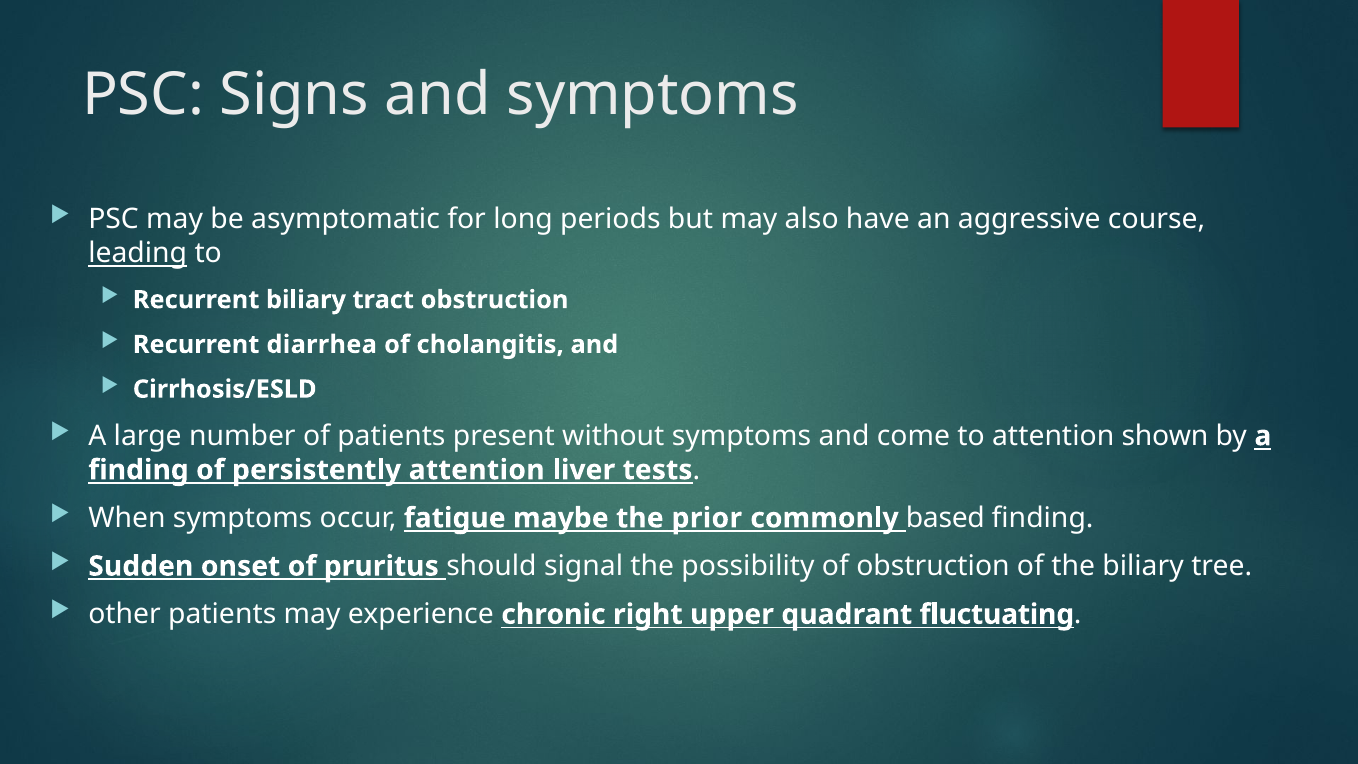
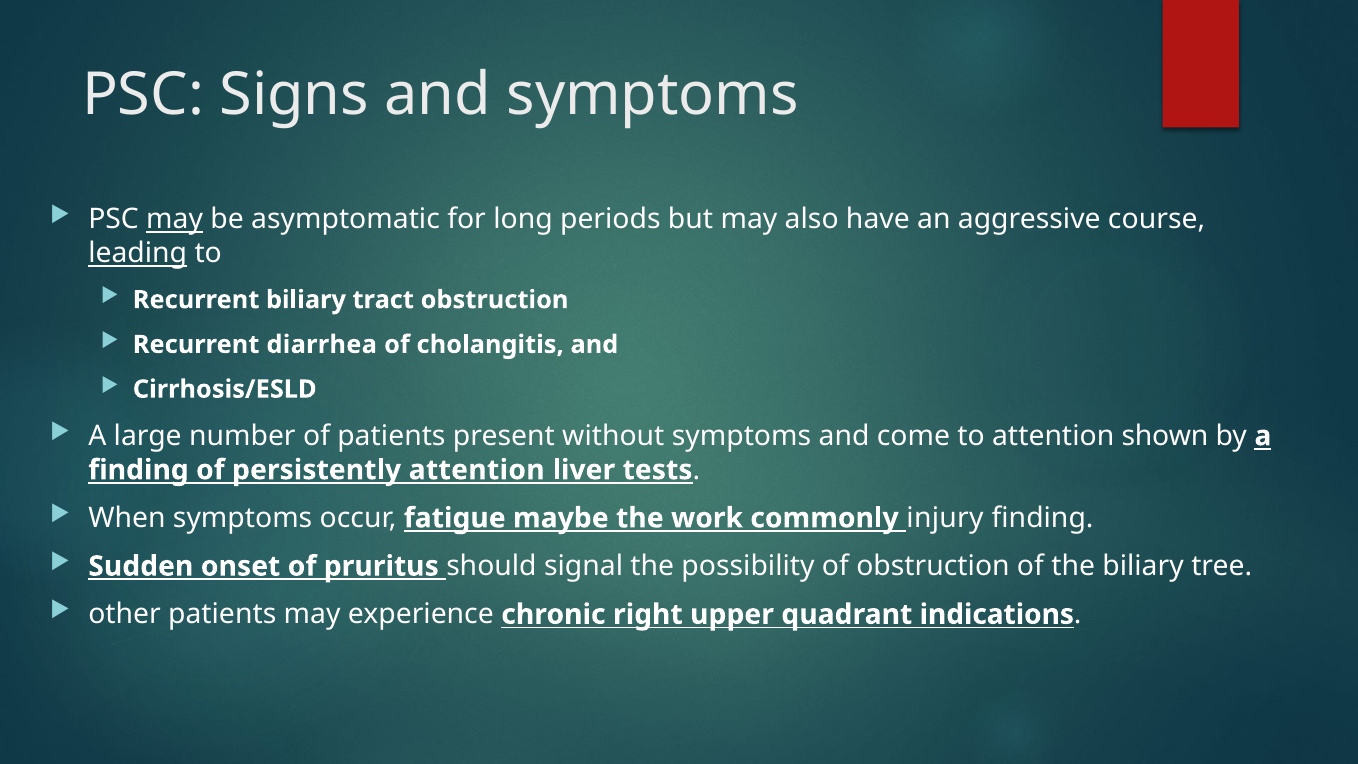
may underline: none -> present (175, 220)
prior: prior -> work (707, 518)
based: based -> injury (945, 518)
fluctuating: fluctuating -> indications (997, 614)
